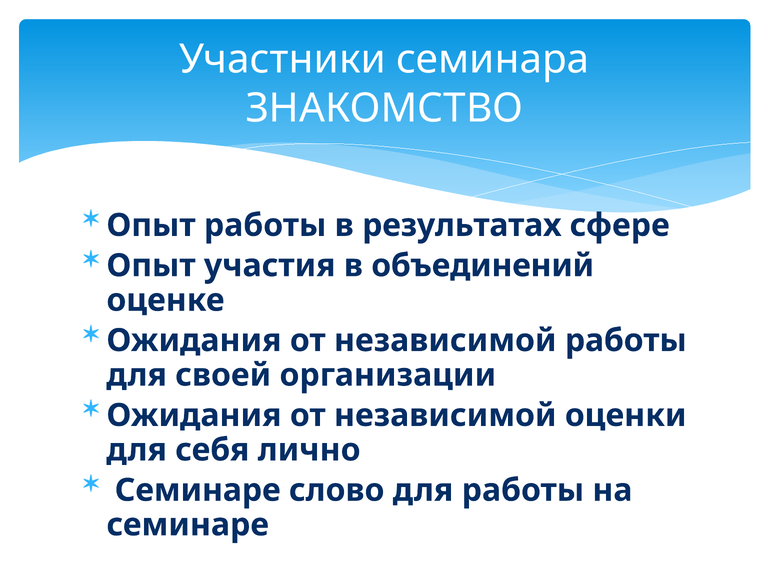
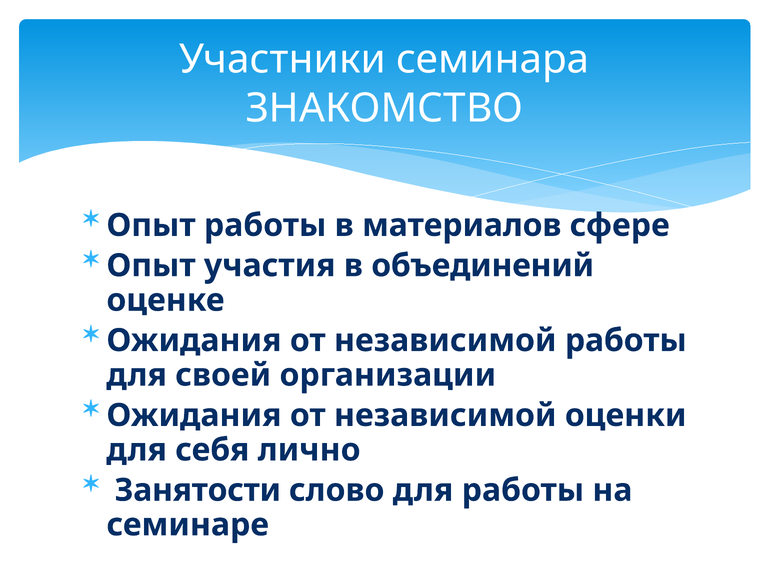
результатах: результатах -> материалов (462, 226)
Семинаре: Семинаре -> Занятости (198, 491)
